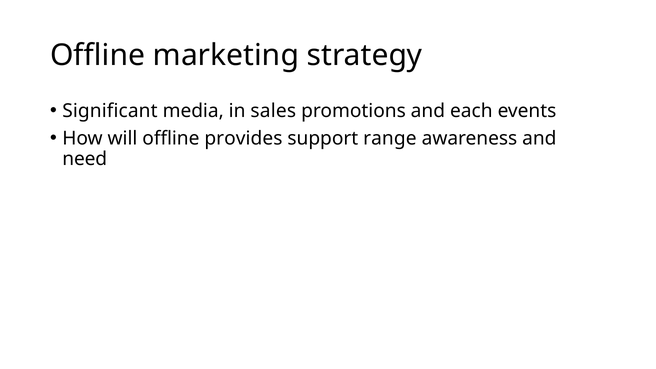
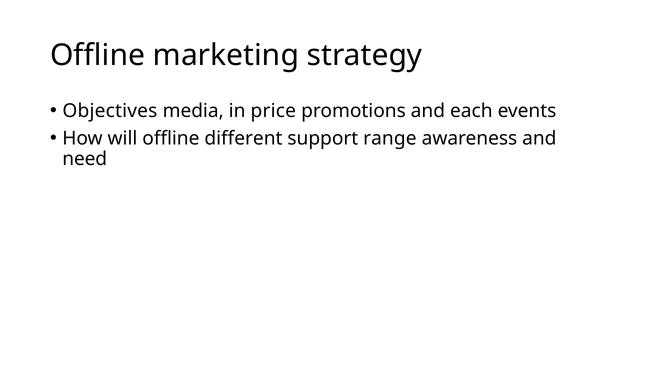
Significant: Significant -> Objectives (110, 111)
sales: sales -> price (273, 111)
provides: provides -> different (243, 138)
